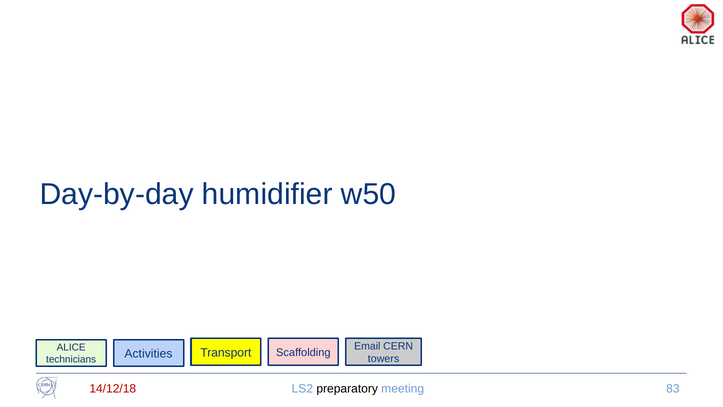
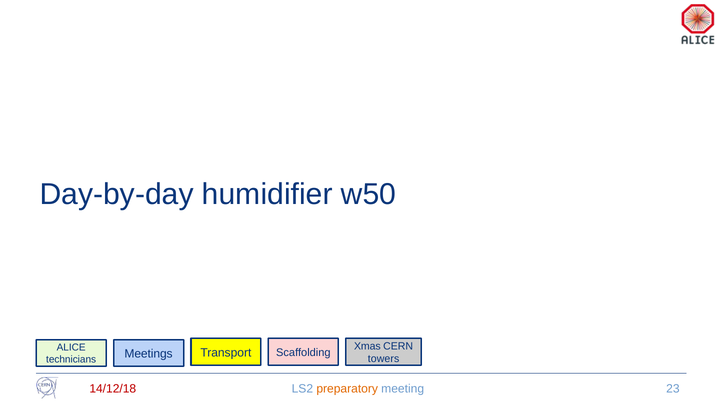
Email: Email -> Xmas (367, 346)
Activities: Activities -> Meetings (149, 353)
preparatory colour: black -> orange (347, 389)
83: 83 -> 23 (673, 389)
